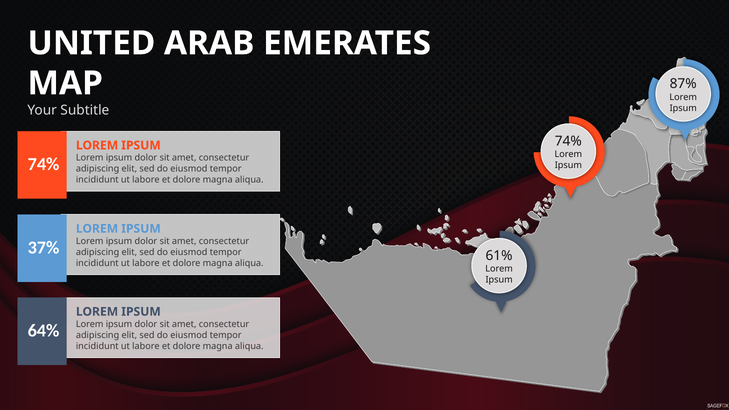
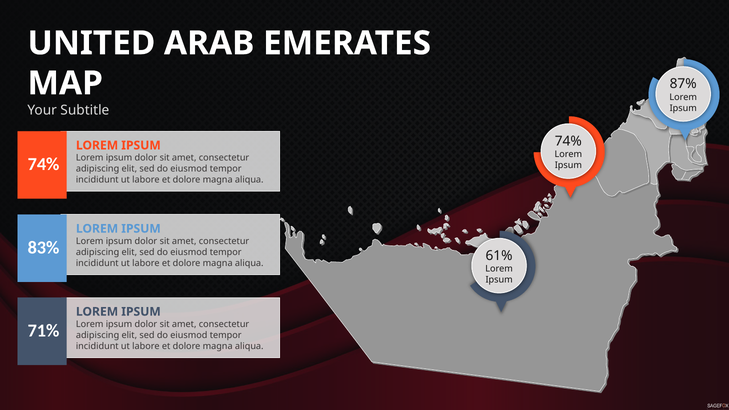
37%: 37% -> 83% (44, 248)
64%: 64% -> 71% (44, 331)
